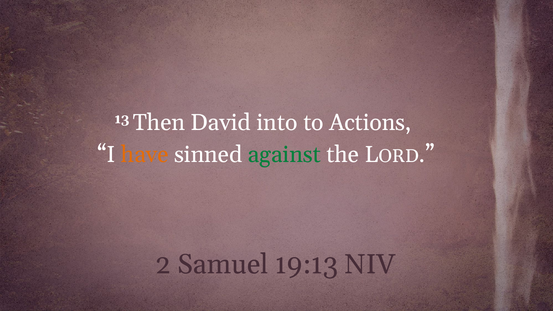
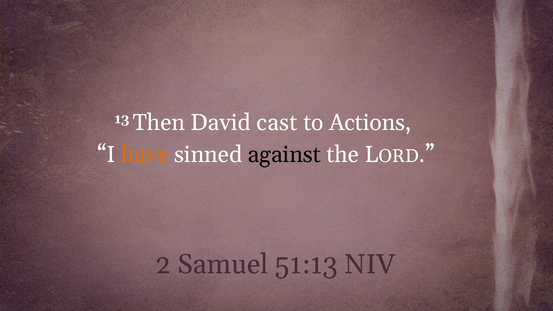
into: into -> cast (277, 122)
against colour: green -> black (284, 155)
19:13: 19:13 -> 51:13 (306, 264)
